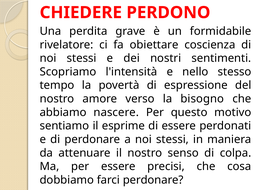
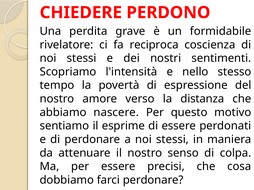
obiettare: obiettare -> reciproca (154, 45)
bisogno: bisogno -> distanza (202, 99)
